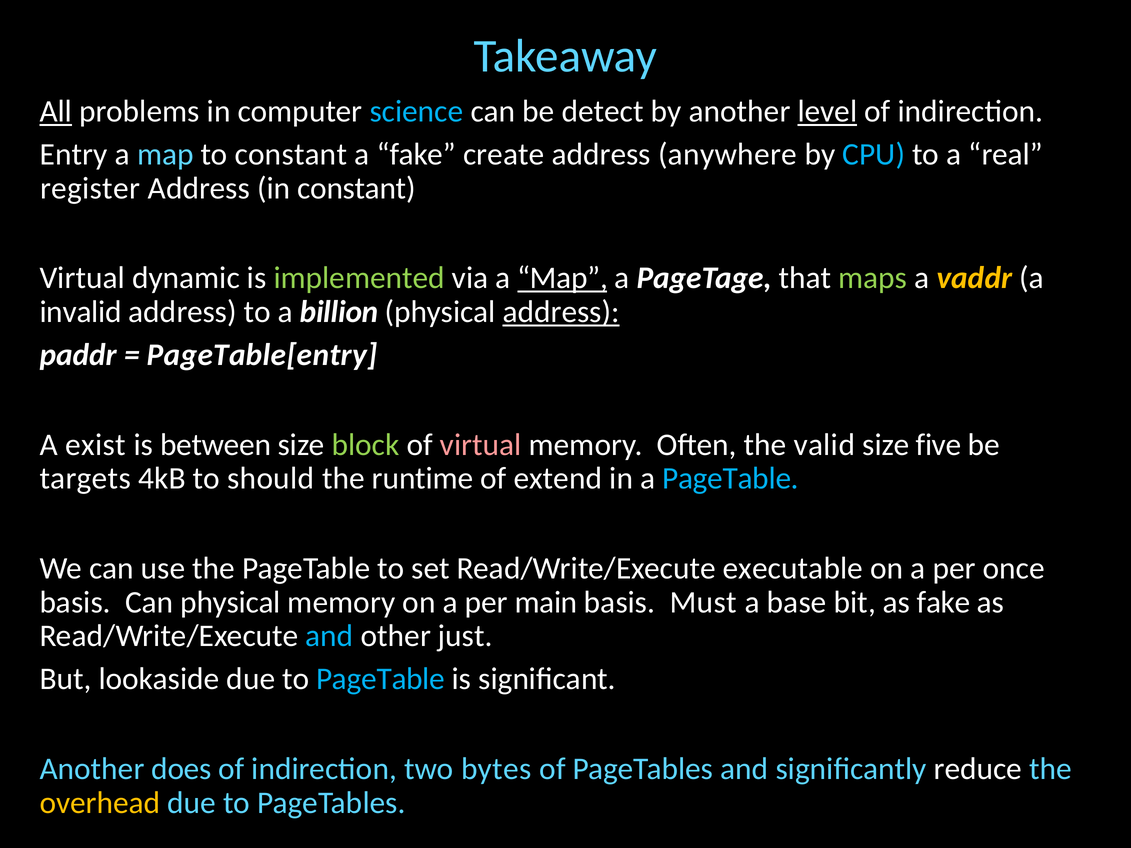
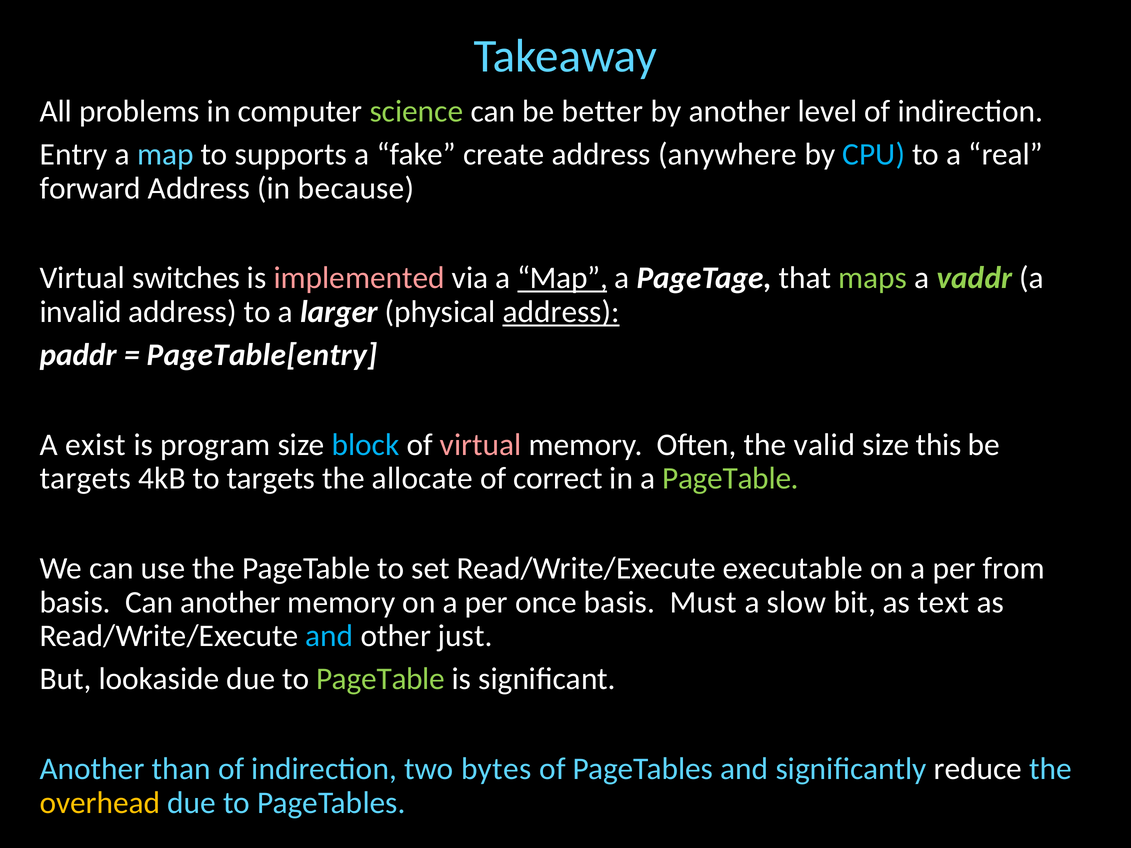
All underline: present -> none (56, 112)
science colour: light blue -> light green (416, 112)
detect: detect -> better (603, 112)
level underline: present -> none (827, 112)
to constant: constant -> supports (291, 155)
register: register -> forward (90, 188)
in constant: constant -> because (356, 188)
dynamic: dynamic -> switches (186, 278)
implemented colour: light green -> pink (359, 278)
vaddr colour: yellow -> light green (974, 278)
billion: billion -> larger (339, 312)
between: between -> program (215, 445)
block colour: light green -> light blue (366, 445)
five: five -> this (939, 445)
to should: should -> targets (271, 479)
runtime: runtime -> allocate (422, 479)
extend: extend -> correct (558, 479)
PageTable colour: light blue -> light green (731, 479)
once: once -> from (1014, 568)
Can physical: physical -> another (231, 602)
main: main -> once (546, 602)
base: base -> slow (797, 602)
as fake: fake -> text (943, 602)
PageTable colour: light blue -> light green (381, 679)
does: does -> than (181, 769)
